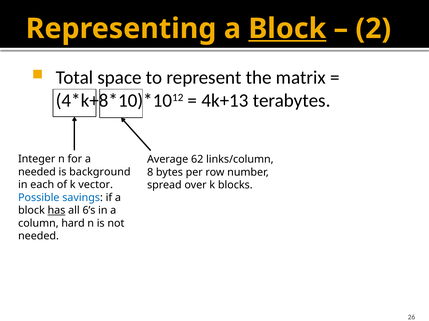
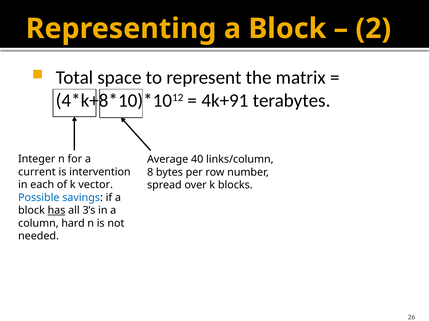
Block underline: present -> none (287, 29)
4k+13: 4k+13 -> 4k+91 (225, 101)
62: 62 -> 40 (197, 160)
needed: needed -> current (37, 172)
background: background -> intervention (100, 172)
6’s: 6’s -> 3’s (89, 211)
